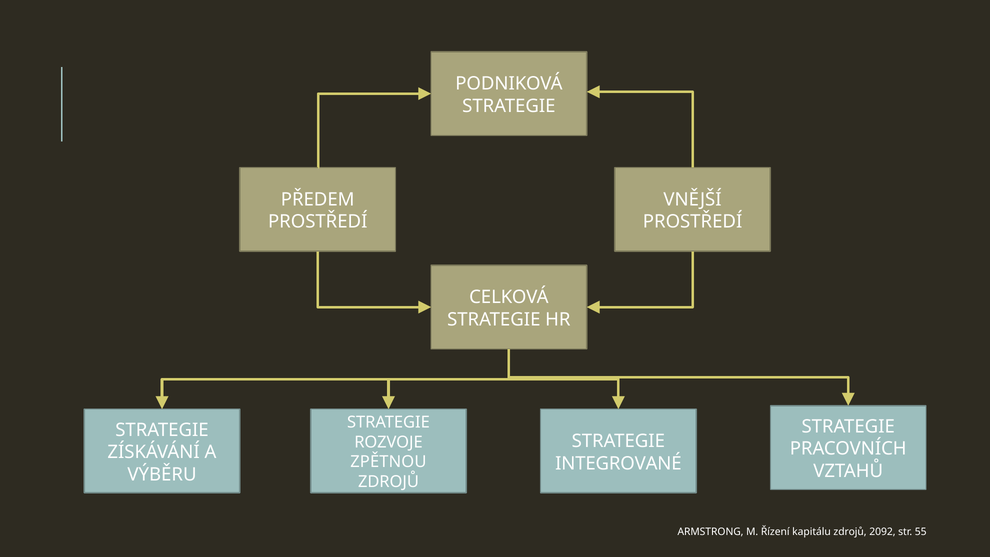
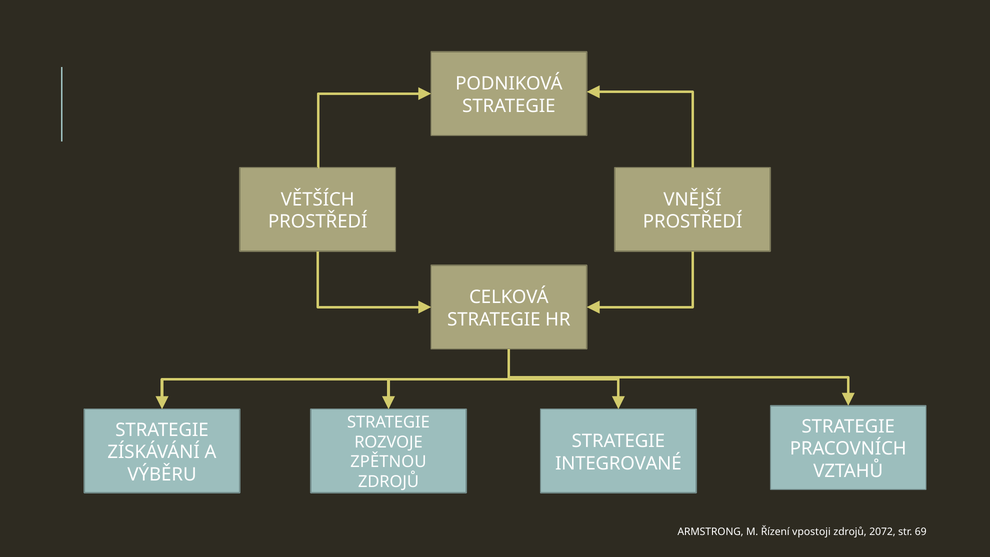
PŘEDEM: PŘEDEM -> VĚTŠÍCH (318, 199)
kapitálu: kapitálu -> vpostoji (811, 531)
2092: 2092 -> 2072 (882, 531)
55: 55 -> 69 (921, 531)
